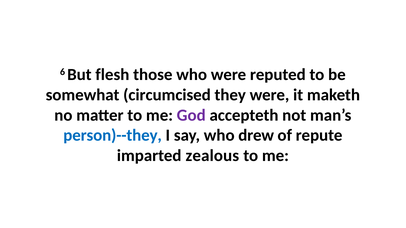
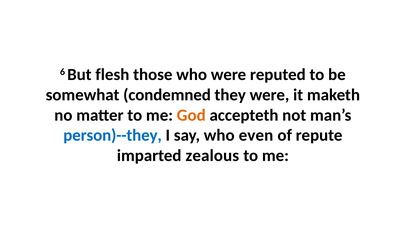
circumcised: circumcised -> condemned (167, 95)
God colour: purple -> orange (191, 115)
drew: drew -> even (256, 136)
